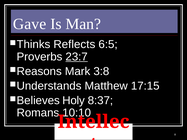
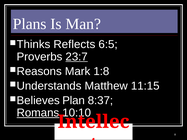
Gave: Gave -> Plans (30, 24)
3:8: 3:8 -> 1:8 (101, 71)
17:15: 17:15 -> 11:15 (145, 86)
Holy: Holy -> Plan (74, 101)
Romans underline: none -> present (38, 113)
